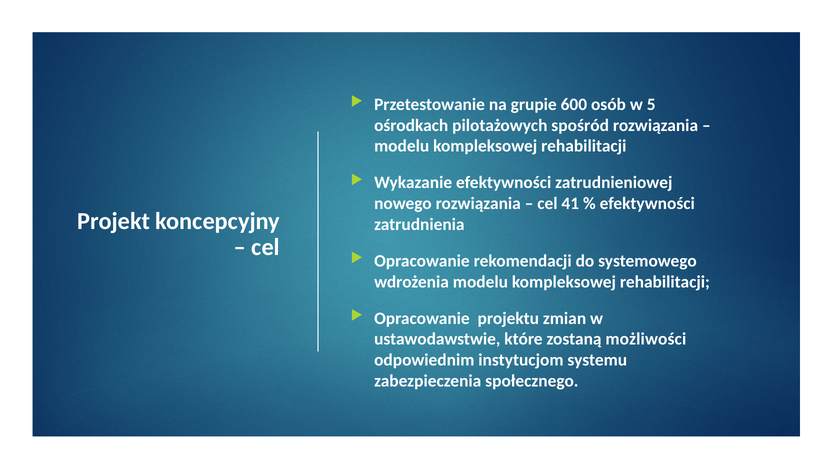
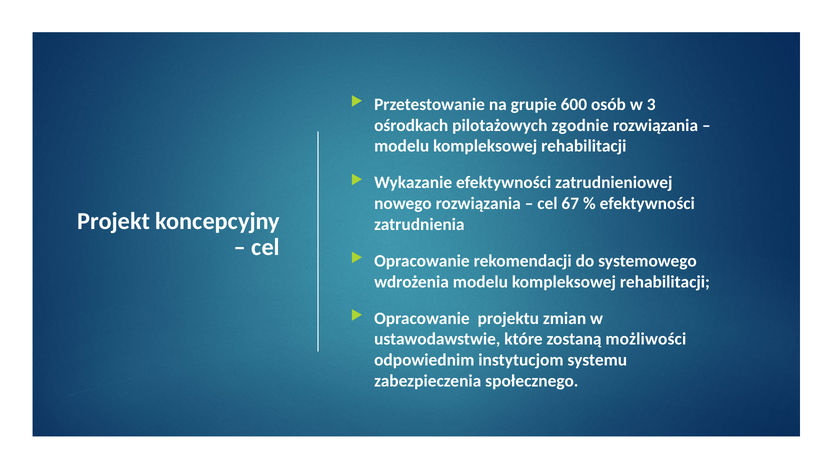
5: 5 -> 3 (651, 104)
spośród: spośród -> zgodnie (580, 125)
41: 41 -> 67 (570, 203)
